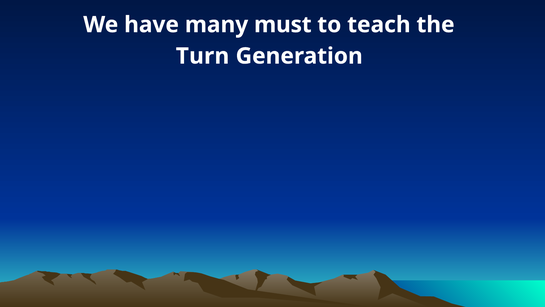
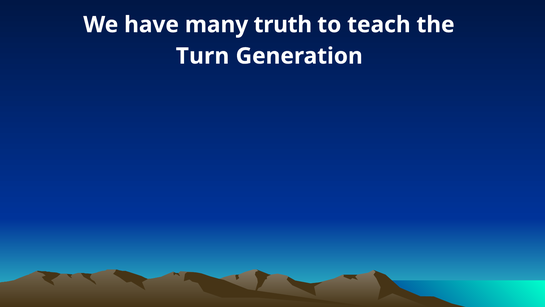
must: must -> truth (283, 25)
